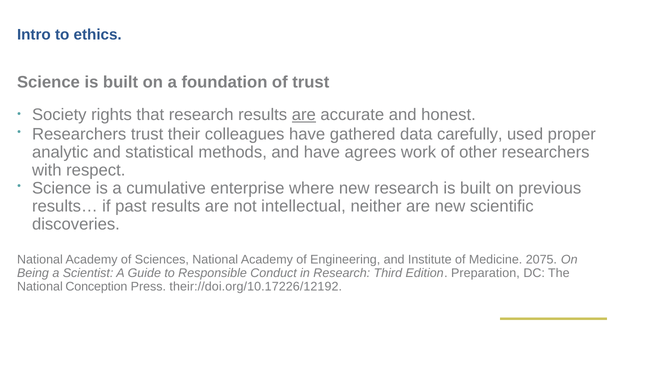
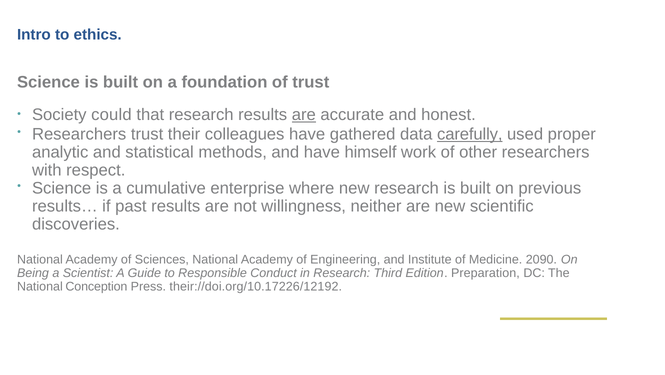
rights: rights -> could (111, 115)
carefully underline: none -> present (470, 134)
agrees: agrees -> himself (371, 152)
intellectual: intellectual -> willingness (304, 206)
2075: 2075 -> 2090 (541, 259)
